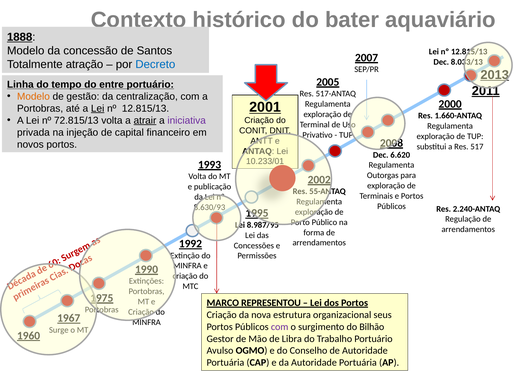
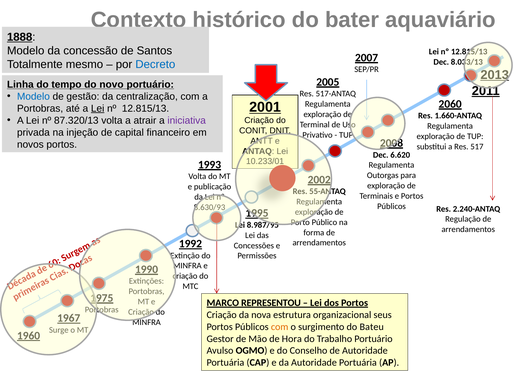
atração: atração -> mesmo (84, 64)
entre: entre -> novo (112, 85)
Modelo colour: orange -> blue (33, 97)
2000: 2000 -> 2060 (450, 104)
72.815/13: 72.815/13 -> 87.320/13 (76, 121)
atrair underline: present -> none (145, 121)
com colour: purple -> orange (280, 327)
Bilhão: Bilhão -> Bateu (372, 327)
Libra: Libra -> Hora (292, 339)
